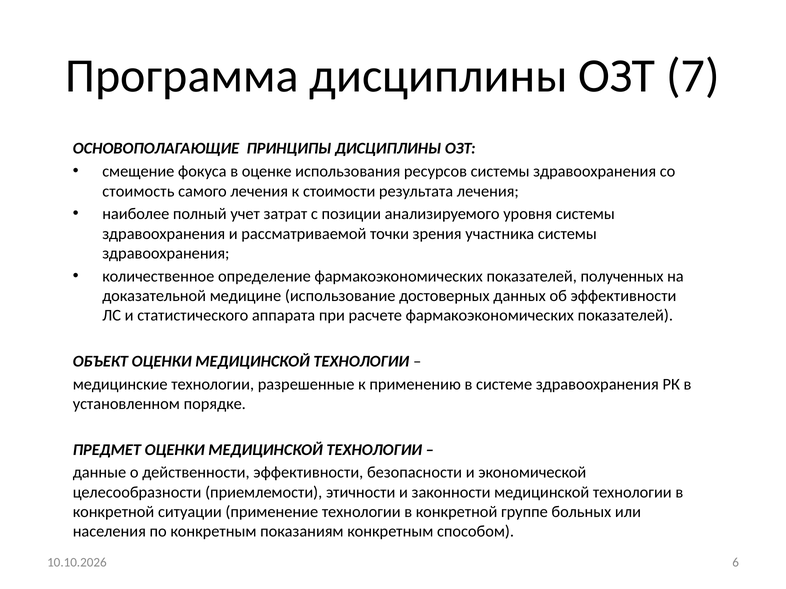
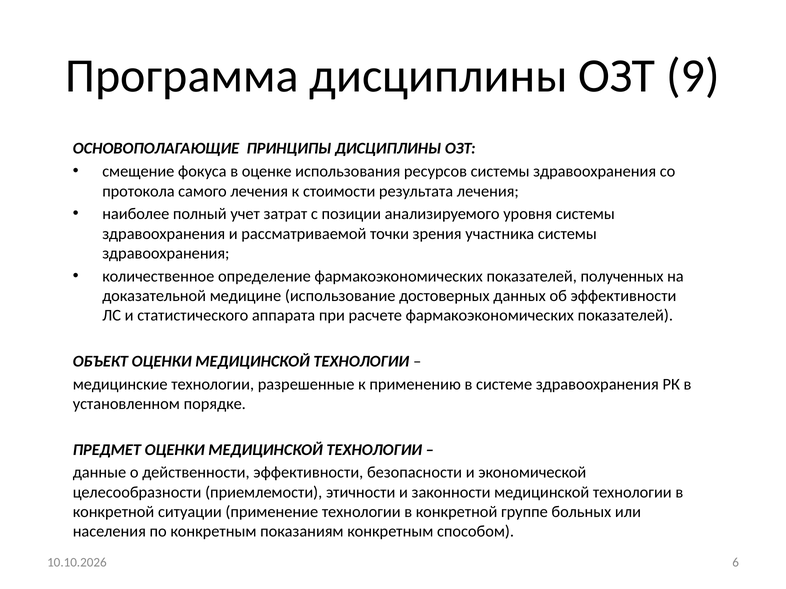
7: 7 -> 9 (693, 76)
стоимость: стоимость -> протокола (138, 191)
